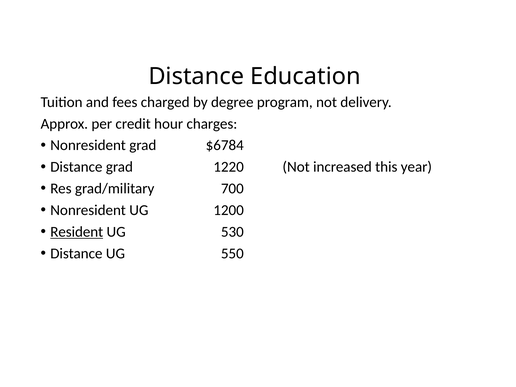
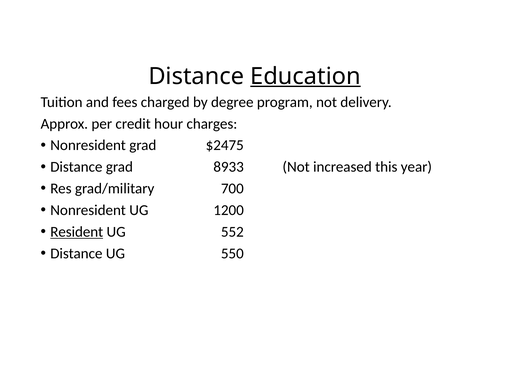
Education underline: none -> present (305, 76)
$6784: $6784 -> $2475 (225, 145)
1220: 1220 -> 8933 (229, 167)
530: 530 -> 552 (232, 232)
